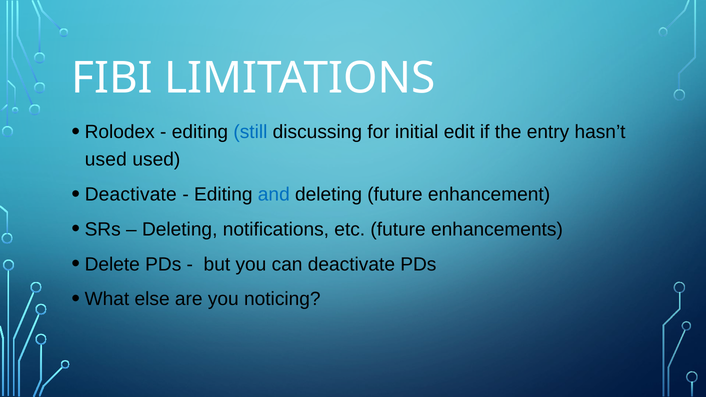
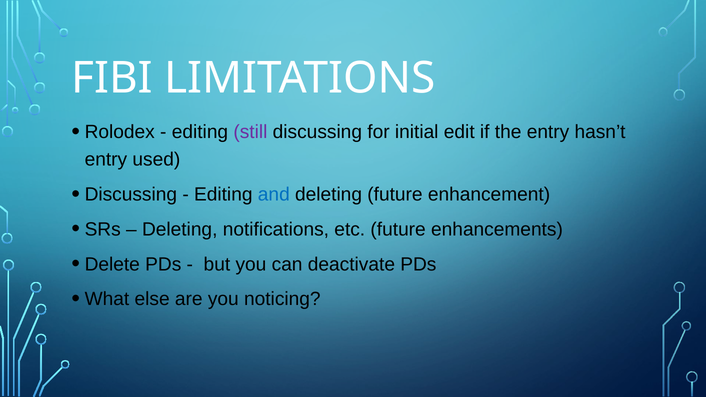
still colour: blue -> purple (250, 132)
used: used -> entry (106, 160)
Deactivate: Deactivate -> Discussing (131, 195)
